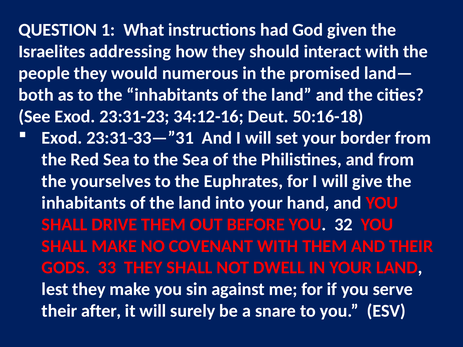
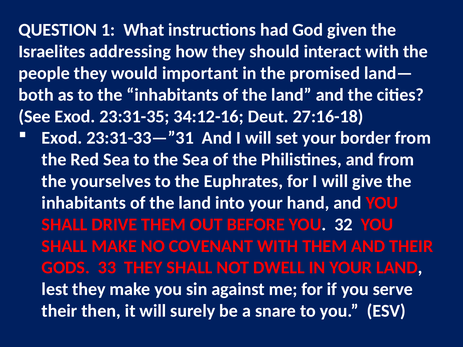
numerous: numerous -> important (200, 73)
23:31-23: 23:31-23 -> 23:31-35 (135, 117)
50:16-18: 50:16-18 -> 27:16-18 (328, 117)
after: after -> then (101, 311)
